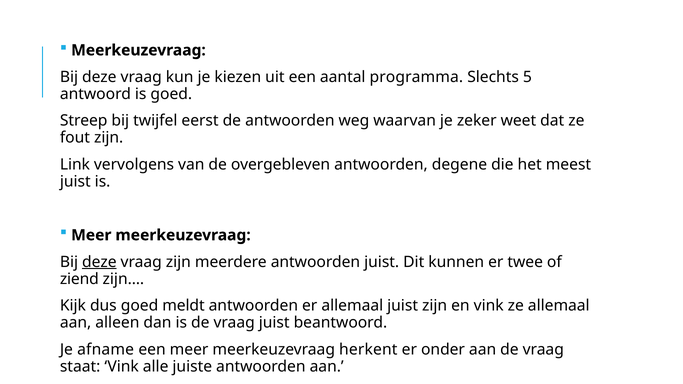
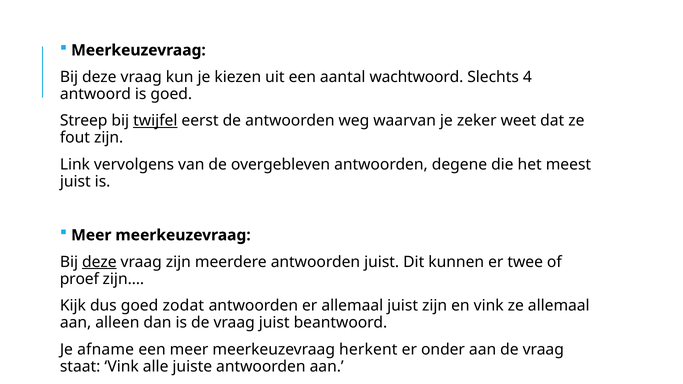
programma: programma -> wachtwoord (416, 77)
5: 5 -> 4 (527, 77)
twijfel underline: none -> present (155, 121)
ziend: ziend -> proef (79, 279)
meldt: meldt -> zodat (183, 306)
